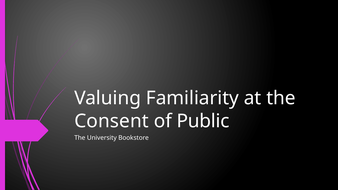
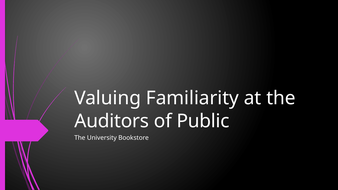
Consent: Consent -> Auditors (112, 121)
